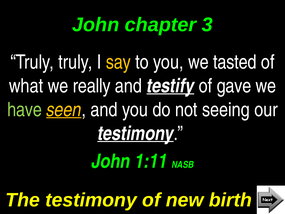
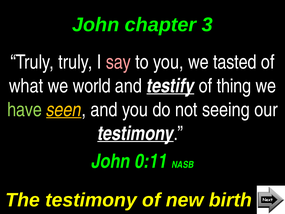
say colour: yellow -> pink (118, 62)
really: really -> world (92, 86)
gave: gave -> thing (234, 86)
1:11: 1:11 -> 0:11 (151, 161)
